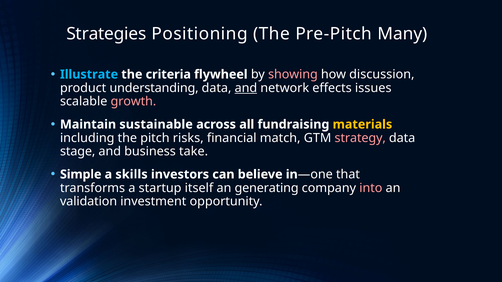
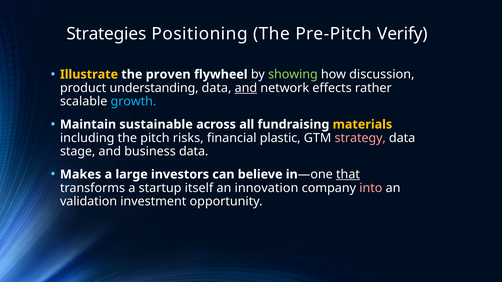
Many: Many -> Verify (402, 34)
Illustrate colour: light blue -> yellow (89, 74)
criteria: criteria -> proven (168, 74)
showing colour: pink -> light green (293, 74)
issues: issues -> rather (373, 88)
growth colour: pink -> light blue (133, 102)
match: match -> plastic (280, 138)
business take: take -> data (194, 152)
Simple: Simple -> Makes (81, 175)
skills: skills -> large (132, 175)
that underline: none -> present (348, 175)
generating: generating -> innovation (266, 188)
